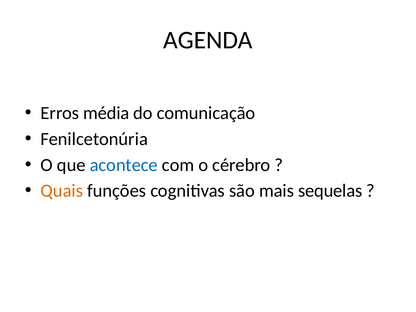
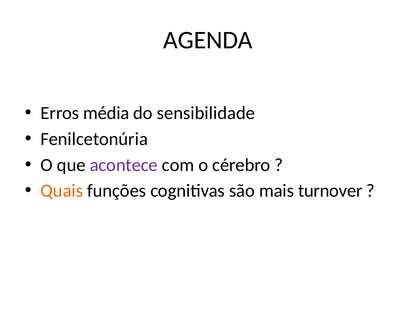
comunicação: comunicação -> sensibilidade (206, 113)
acontece colour: blue -> purple (124, 165)
sequelas: sequelas -> turnover (330, 191)
